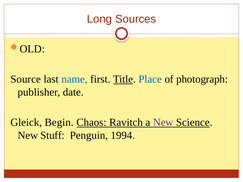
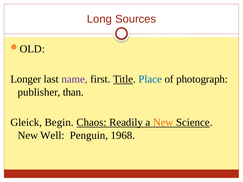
Source: Source -> Longer (26, 79)
name colour: blue -> purple (74, 79)
date: date -> than (73, 92)
Ravitch: Ravitch -> Readily (126, 122)
New colour: purple -> orange (163, 122)
Stuff: Stuff -> Well (52, 135)
1994: 1994 -> 1968 (123, 135)
